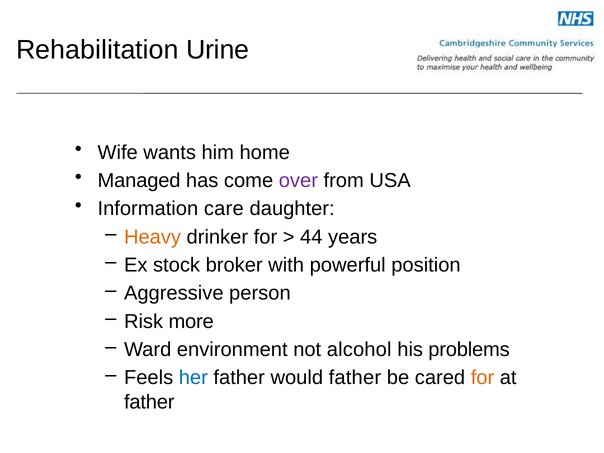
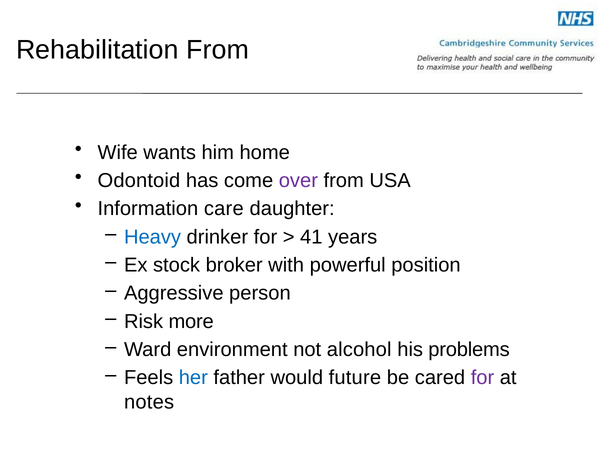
Rehabilitation Urine: Urine -> From (218, 50)
Managed: Managed -> Odontoid (139, 181)
Heavy colour: orange -> blue (153, 237)
44: 44 -> 41 (311, 237)
would father: father -> future (355, 378)
for colour: orange -> purple (483, 378)
father: father -> notes (149, 402)
